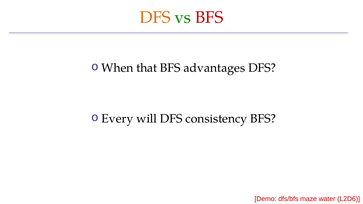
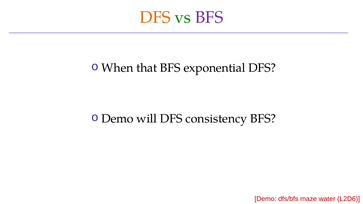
BFS colour: red -> purple (209, 17)
advantages: advantages -> exponential (214, 68)
Every: Every -> Demo (117, 119)
